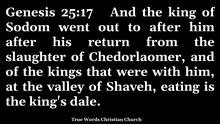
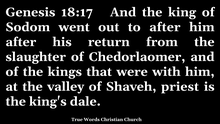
25:17: 25:17 -> 18:17 (77, 12)
eating: eating -> priest (180, 86)
